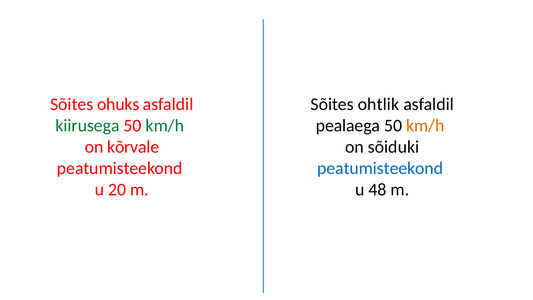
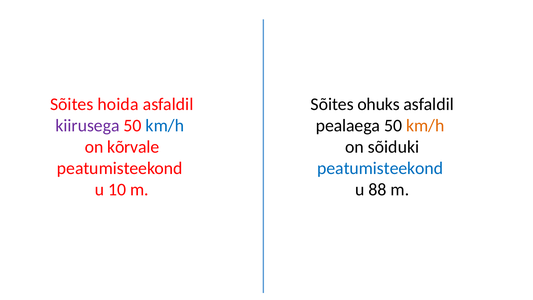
ohuks: ohuks -> hoida (118, 104)
ohtlik: ohtlik -> ohuks (379, 104)
kiirusega colour: green -> purple (88, 126)
km/h colour: green -> blue (165, 126)
20: 20 -> 10 (117, 190)
48: 48 -> 88 (378, 190)
